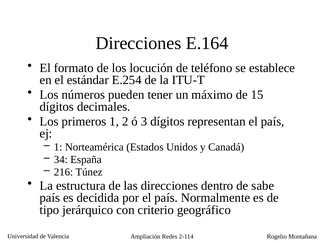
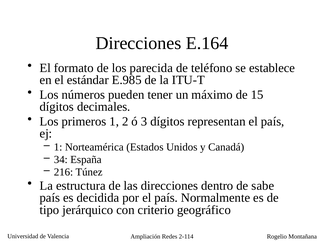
locución: locución -> parecida (151, 68)
E.254: E.254 -> E.985 (127, 80)
